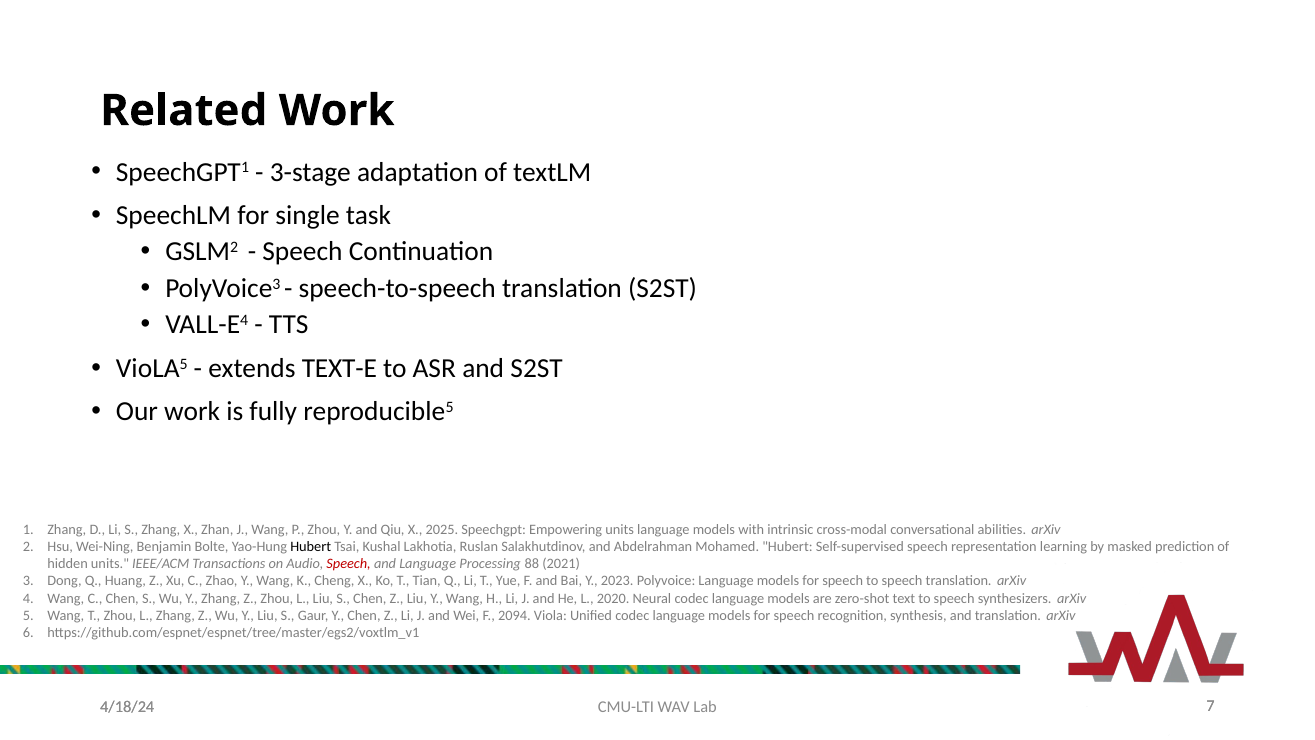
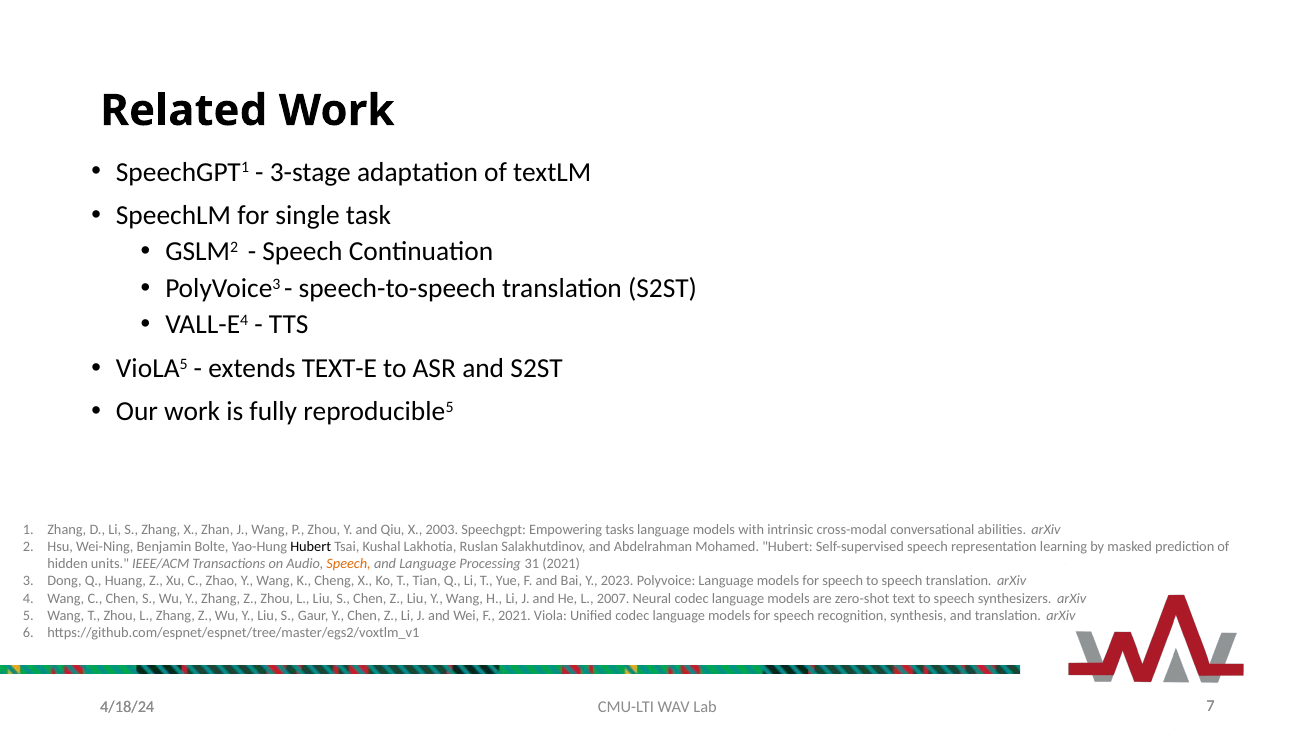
2025: 2025 -> 2003 (442, 529)
Empowering units: units -> tasks (620, 529)
Speech colour: red -> orange (349, 564)
88: 88 -> 31 (532, 564)
2020: 2020 -> 2007 (613, 598)
F 2094: 2094 -> 2021 (514, 615)
